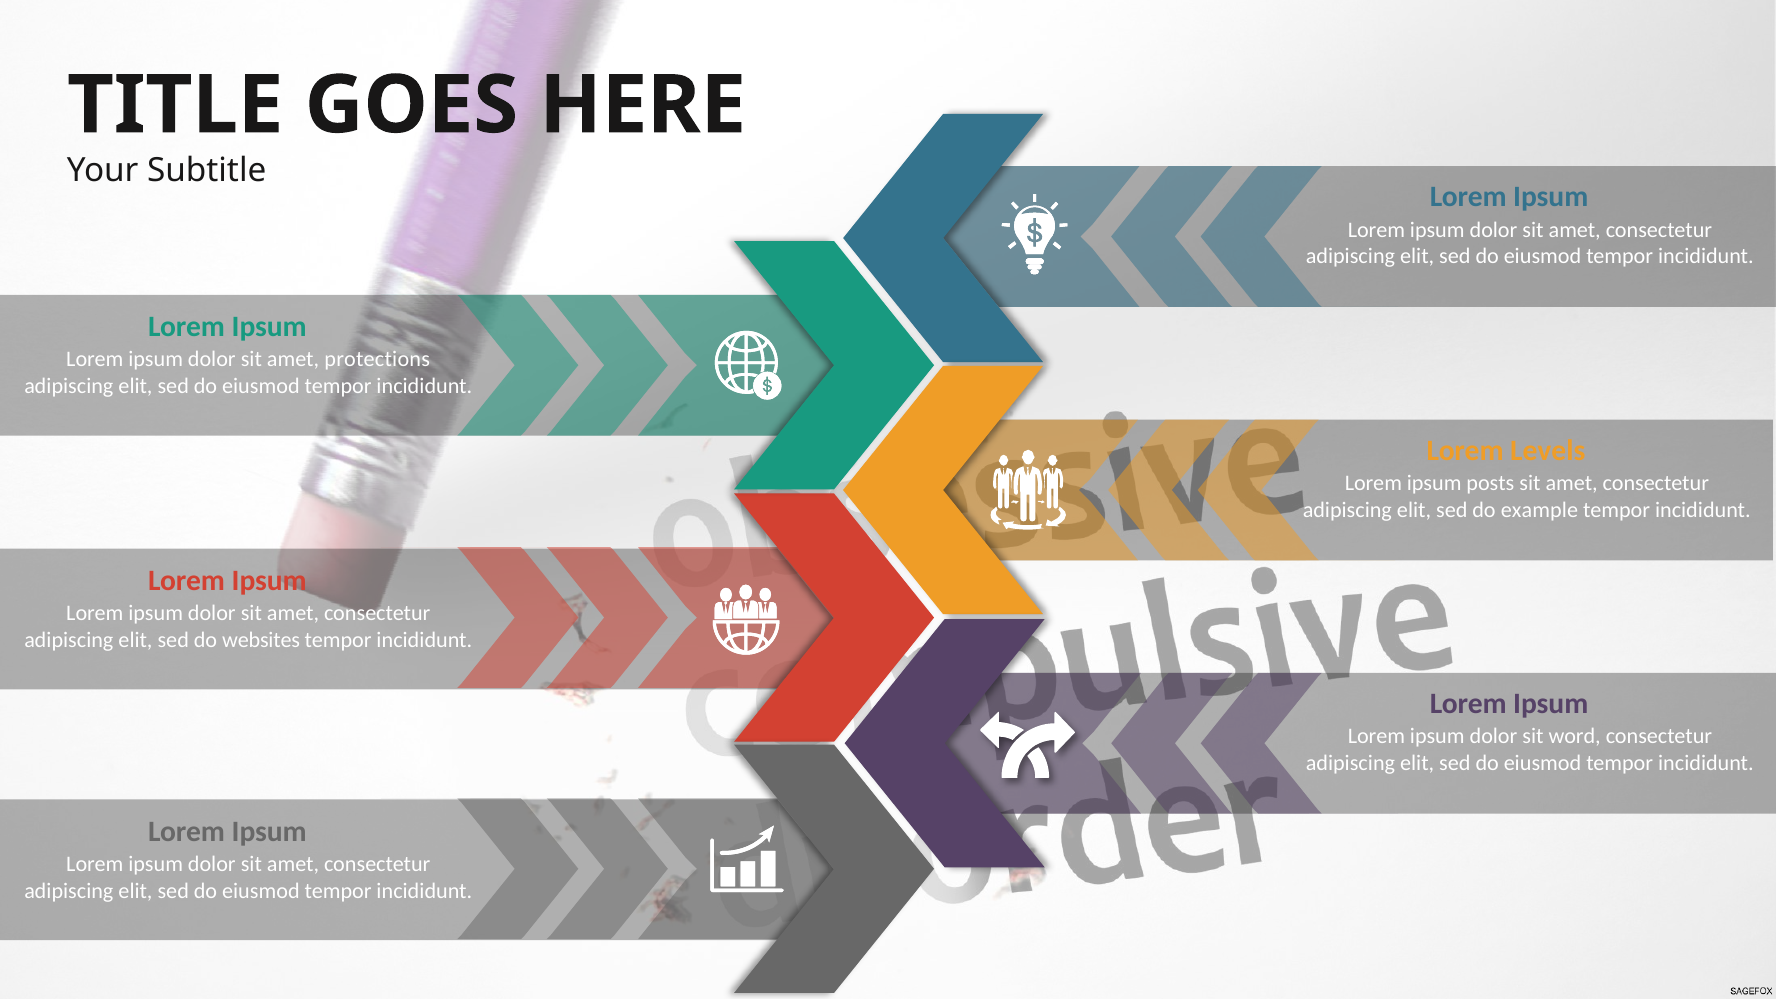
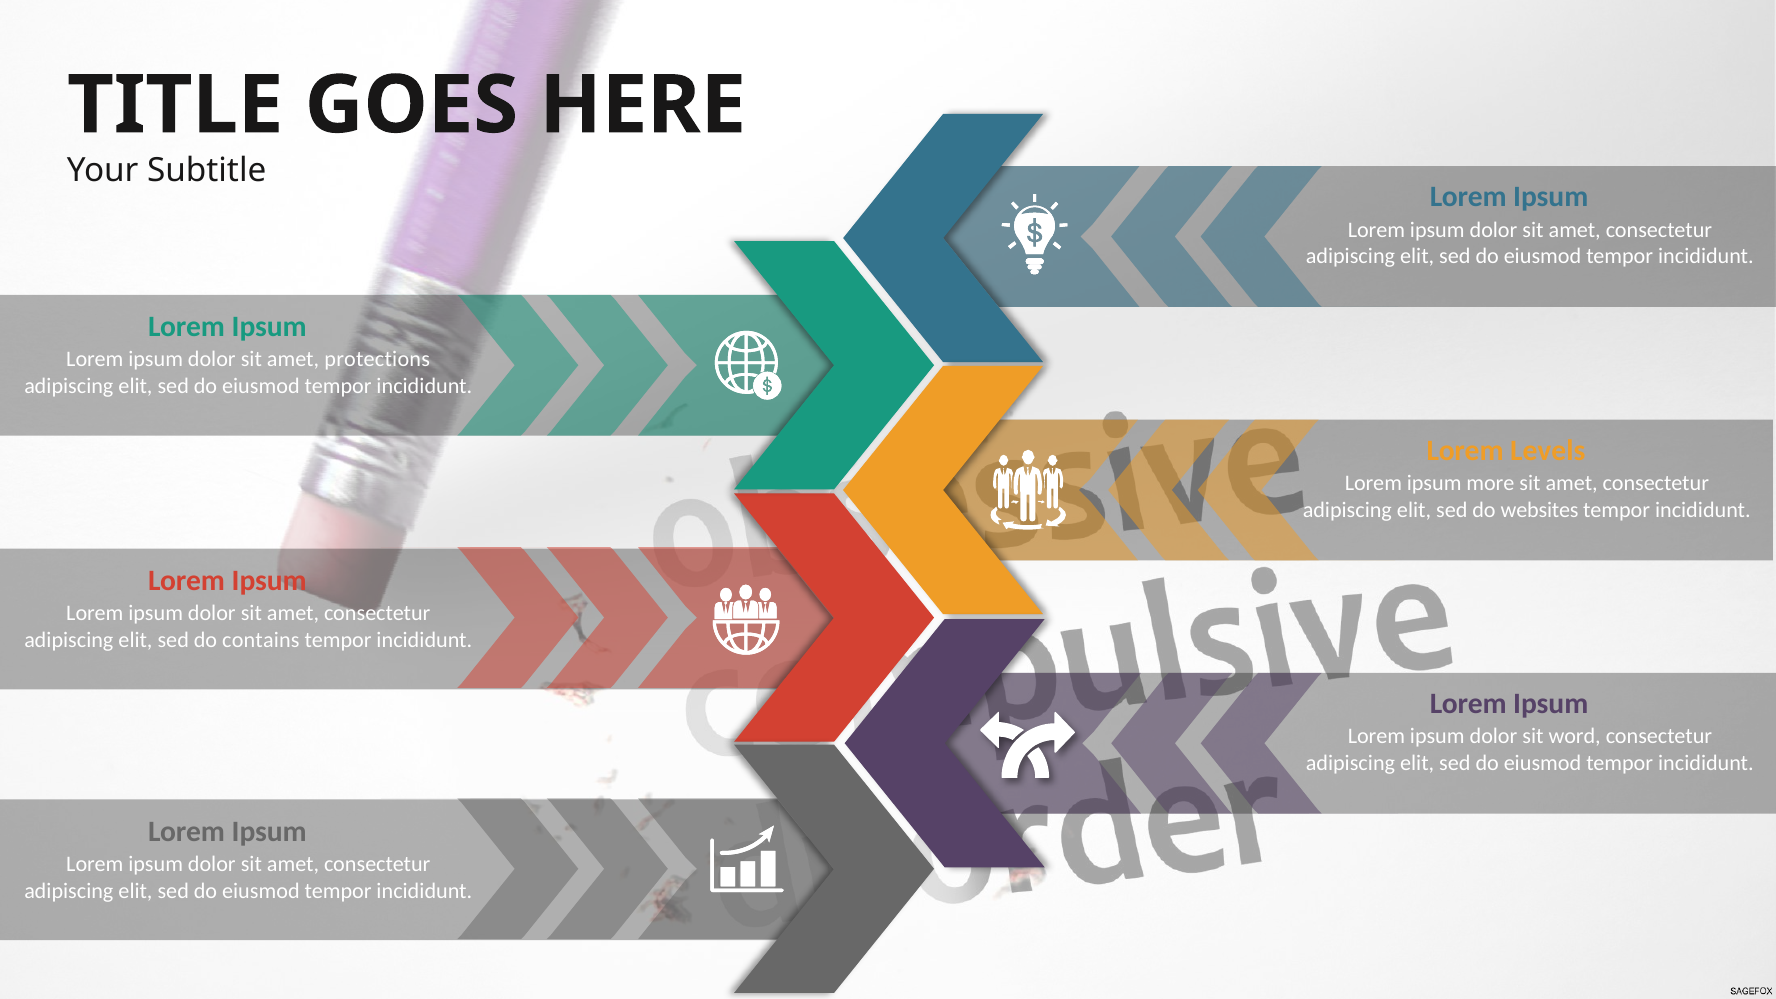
posts: posts -> more (1490, 483)
example: example -> websites (1540, 510)
websites: websites -> contains (261, 640)
